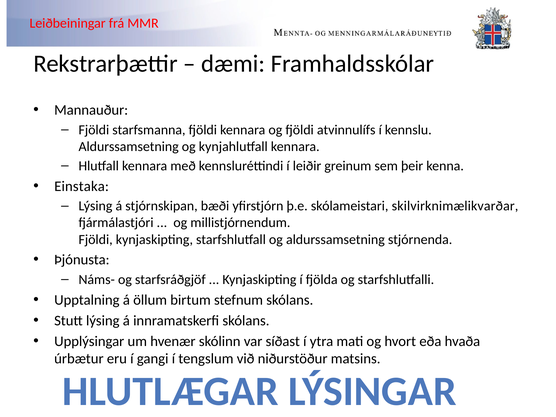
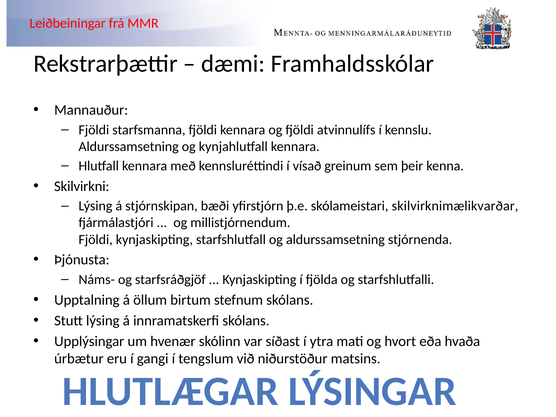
leiðir: leiðir -> vísað (307, 166)
Einstaka: Einstaka -> Skilvirkni (82, 186)
